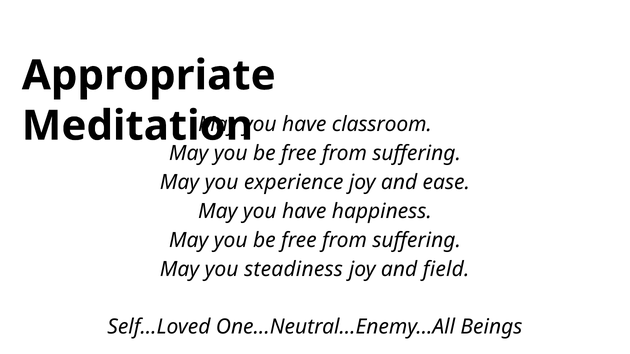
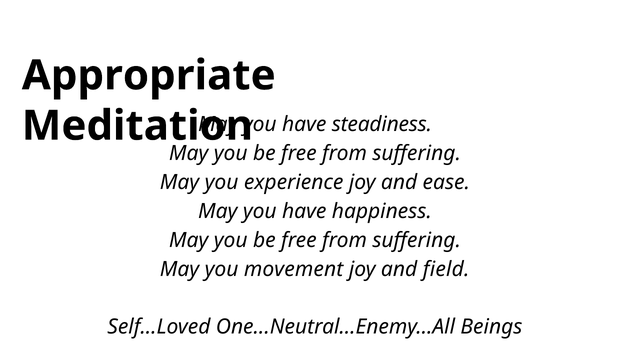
classroom: classroom -> steadiness (382, 125)
steadiness: steadiness -> movement (294, 269)
